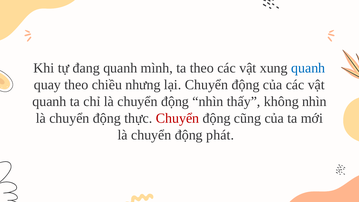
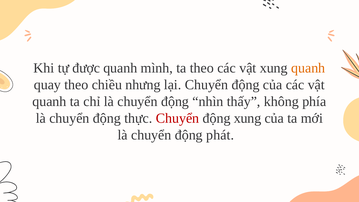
đang: đang -> được (86, 68)
quanh colour: blue -> orange (308, 68)
không nhìn: nhìn -> phía (314, 101)
động cũng: cũng -> xung (248, 118)
